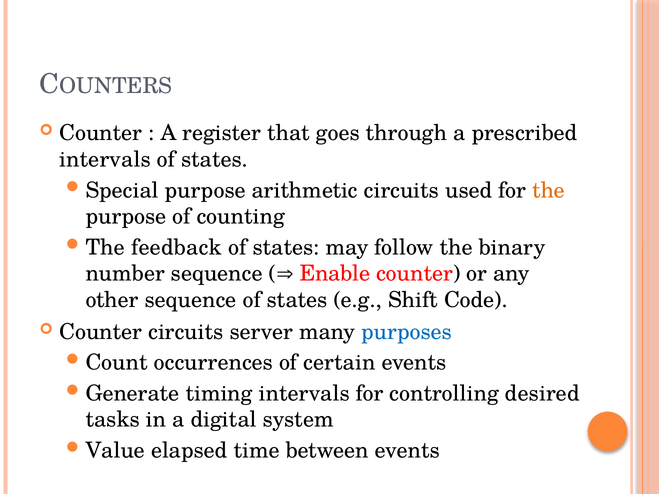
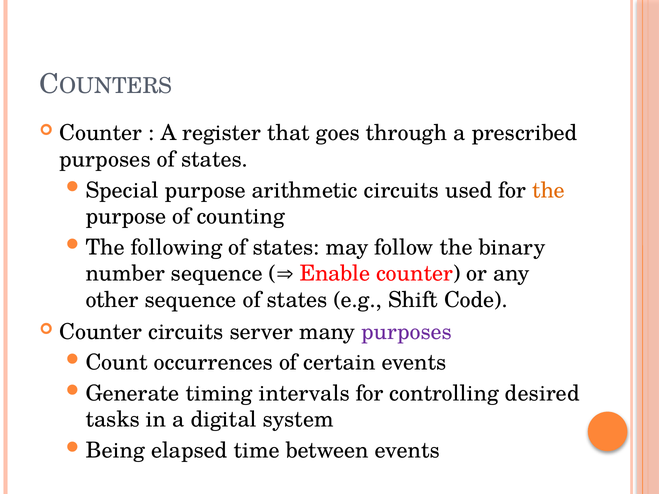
intervals: intervals -> purposes (105, 160)
feedback: feedback -> following (177, 248)
purposes colour: blue -> purple (407, 332)
Value: Value -> Being (115, 451)
